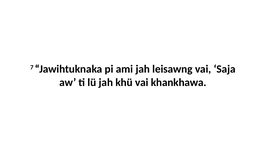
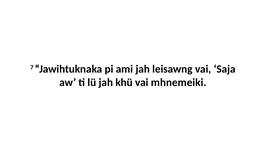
khankhawa: khankhawa -> mhnemeiki (179, 82)
